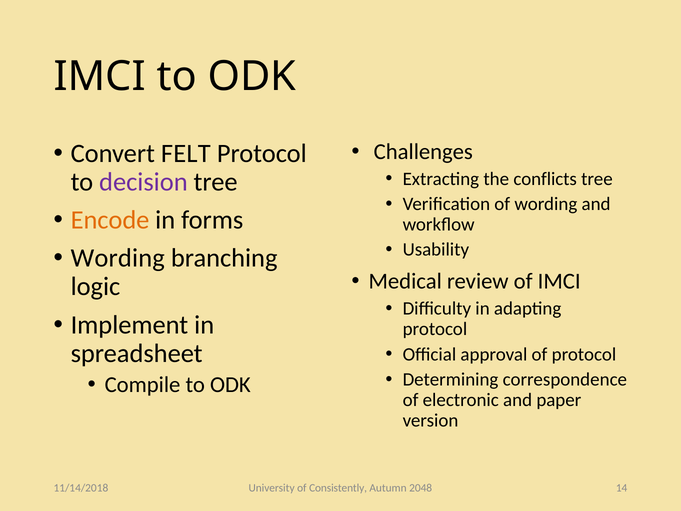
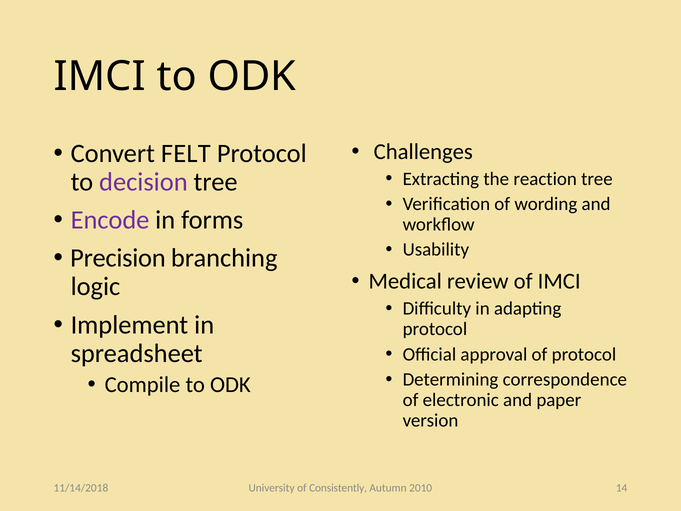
conflicts: conflicts -> reaction (545, 179)
Encode colour: orange -> purple (110, 220)
Wording: Wording -> Precision (118, 258)
2048: 2048 -> 2010 (421, 488)
